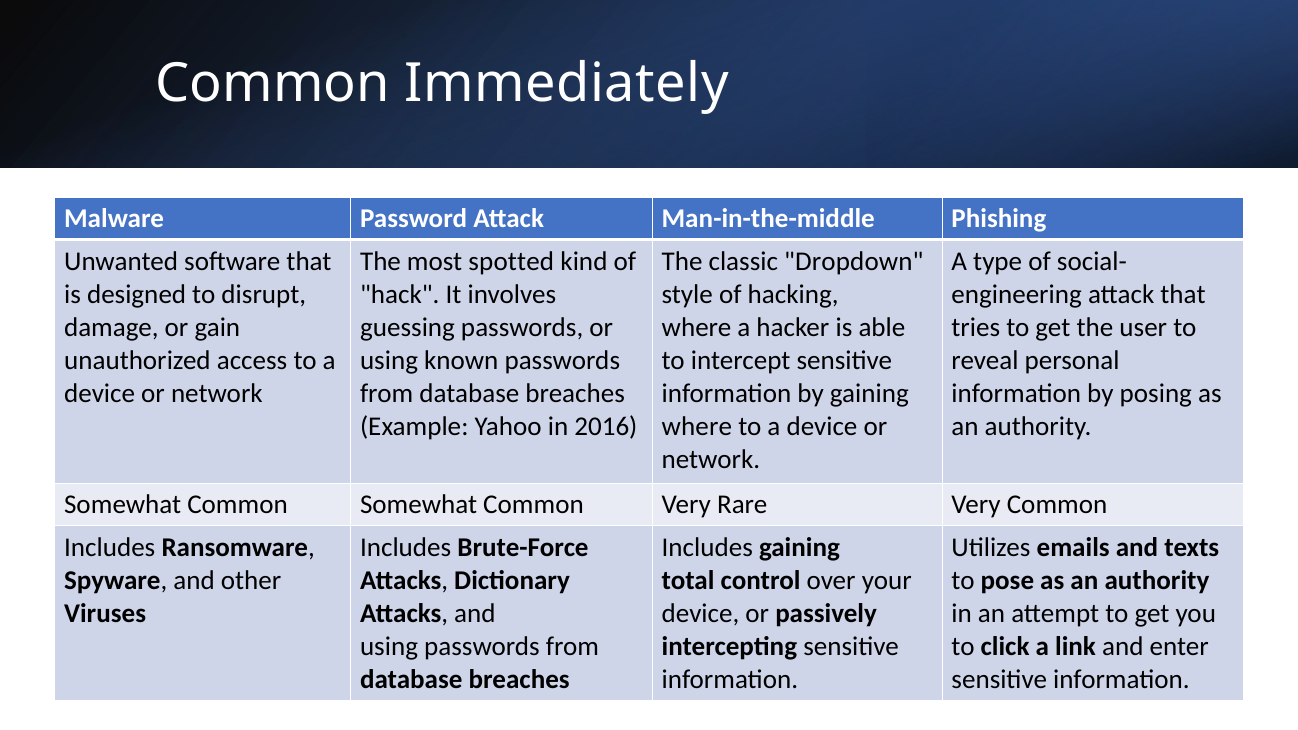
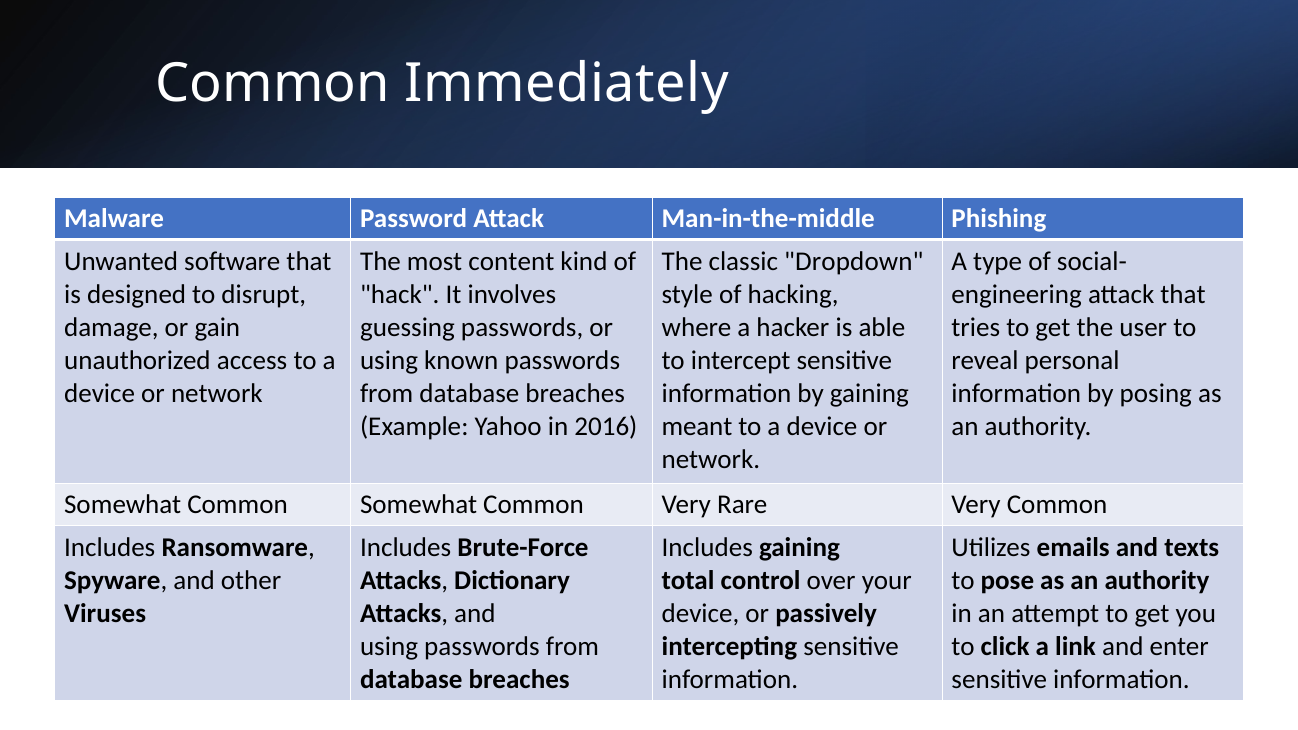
spotted: spotted -> content (511, 261)
where: where -> meant (697, 427)
